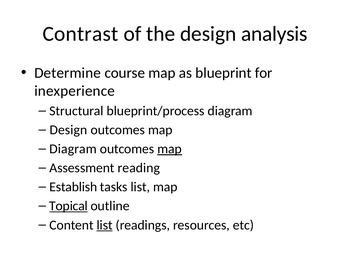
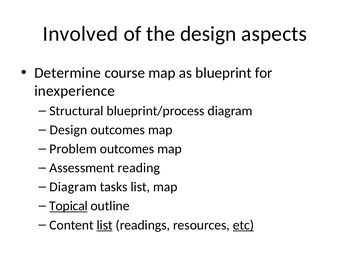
Contrast: Contrast -> Involved (80, 34)
analysis: analysis -> aspects (274, 34)
Diagram: Diagram -> Problem (73, 149)
map underline: present -> none (170, 149)
Establish: Establish -> Diagram (73, 187)
etc underline: none -> present (243, 225)
